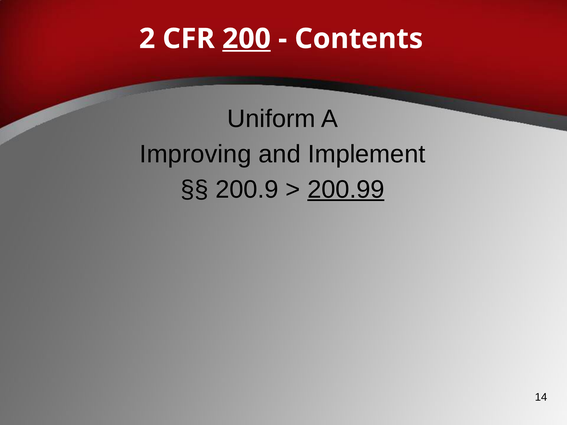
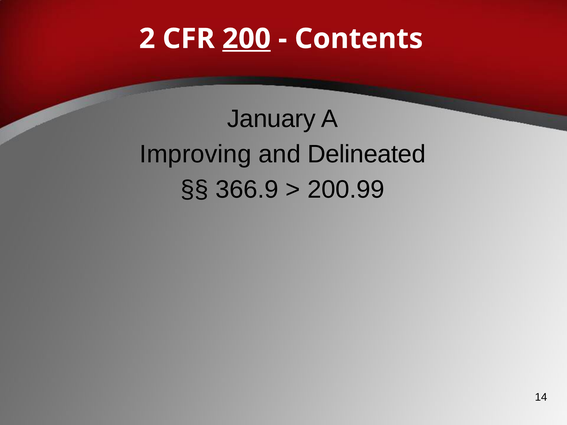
Uniform: Uniform -> January (271, 119)
Implement: Implement -> Delineated (367, 154)
200.9: 200.9 -> 366.9 (247, 190)
200.99 underline: present -> none (346, 190)
